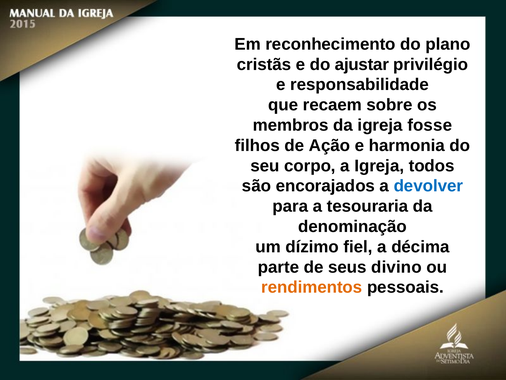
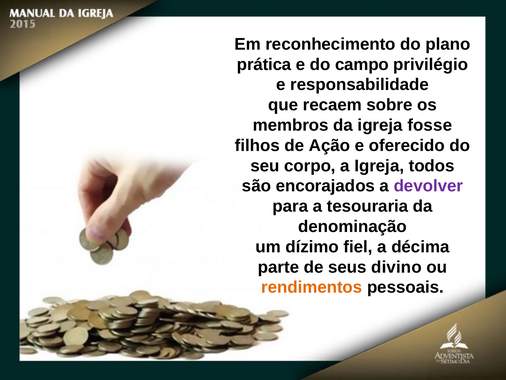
cristãs: cristãs -> prática (264, 64)
ajustar: ajustar -> campo (362, 64)
harmonia: harmonia -> oferecido (407, 145)
devolver colour: blue -> purple (428, 186)
